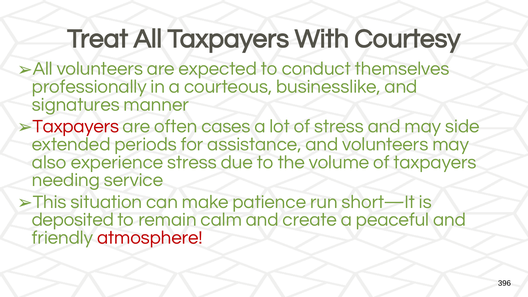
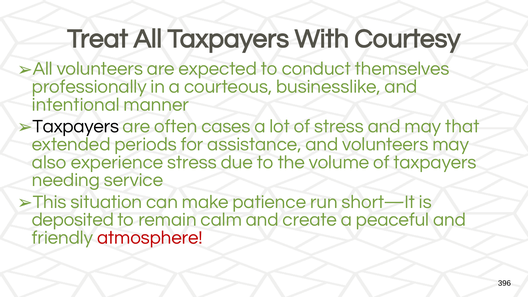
signatures: signatures -> intentional (76, 105)
Taxpayers colour: red -> black (76, 126)
side: side -> that (462, 126)
